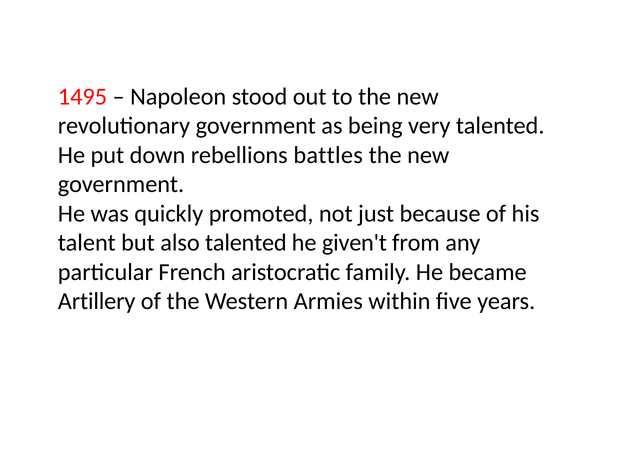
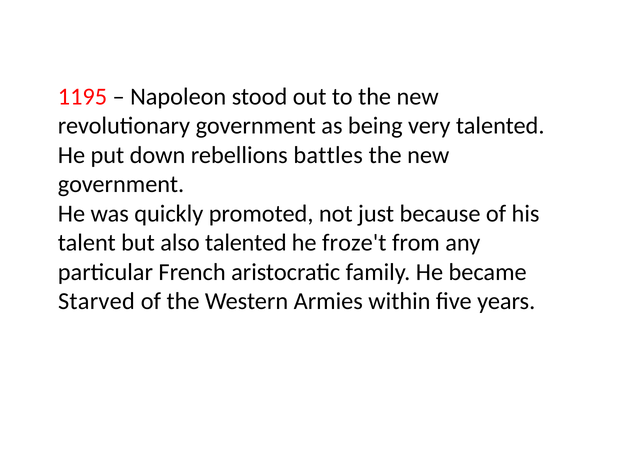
1495: 1495 -> 1195 (83, 96)
given't: given't -> froze't (354, 243)
Artillery: Artillery -> Starved (96, 301)
